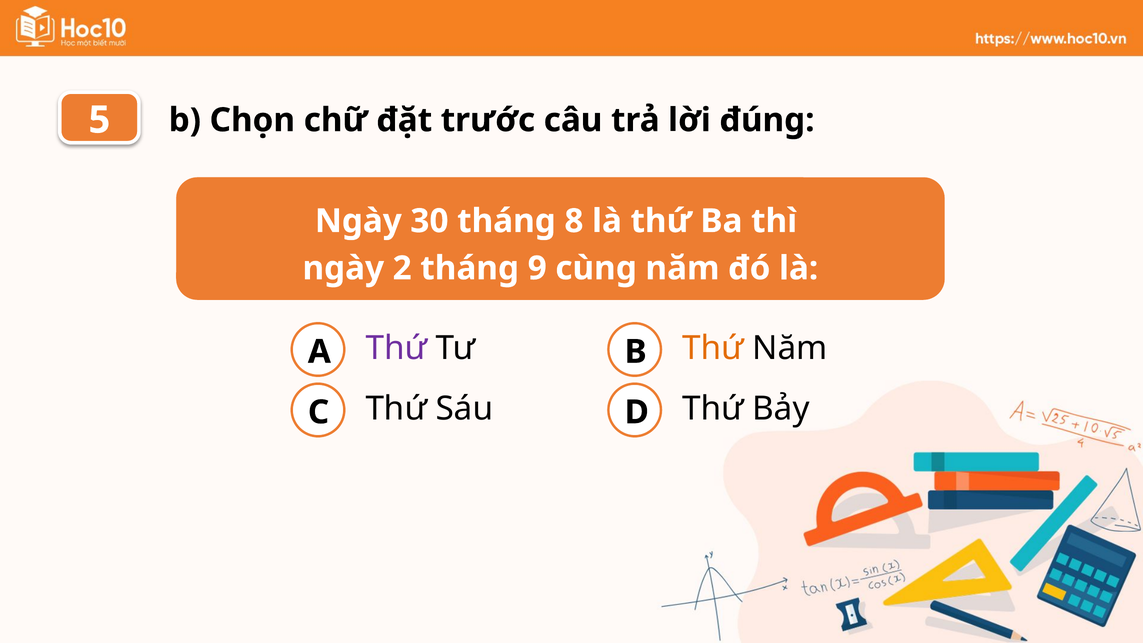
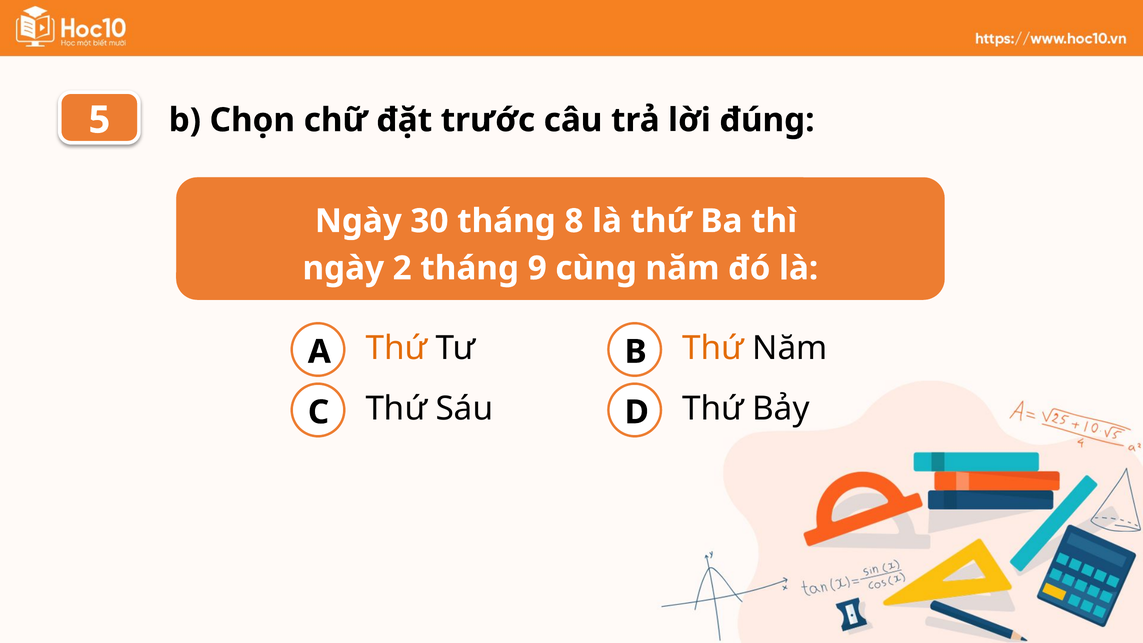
Thứ colour: purple -> orange (396, 348)
